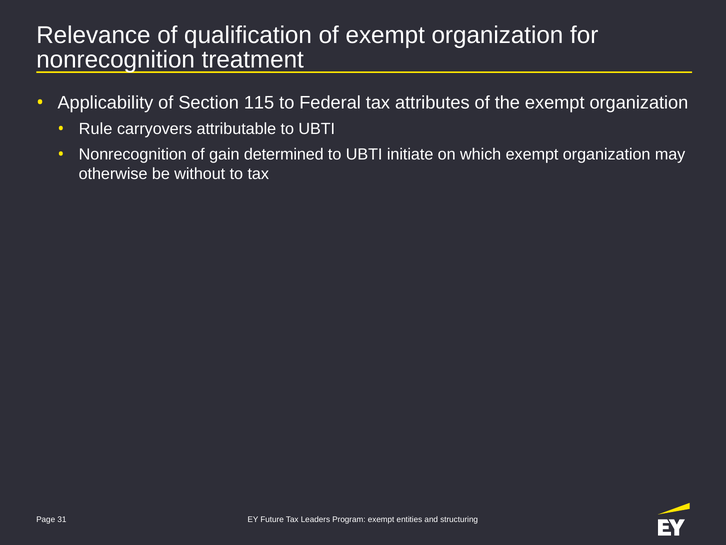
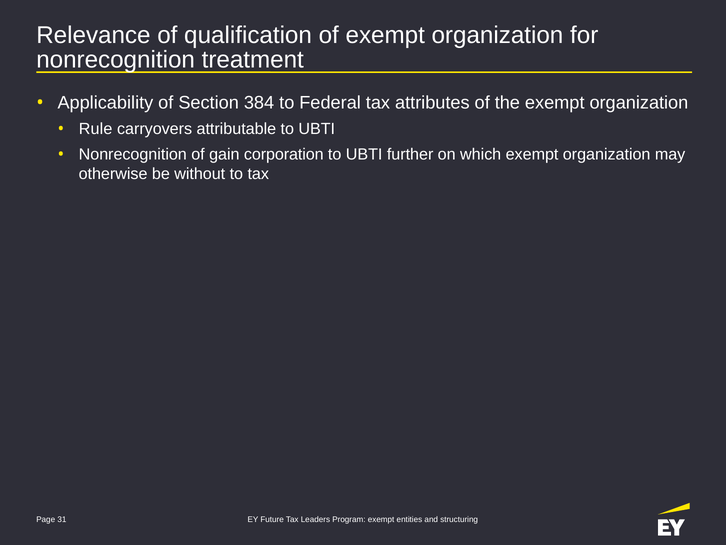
115: 115 -> 384 (259, 103)
determined: determined -> corporation (284, 154)
initiate: initiate -> further (410, 154)
